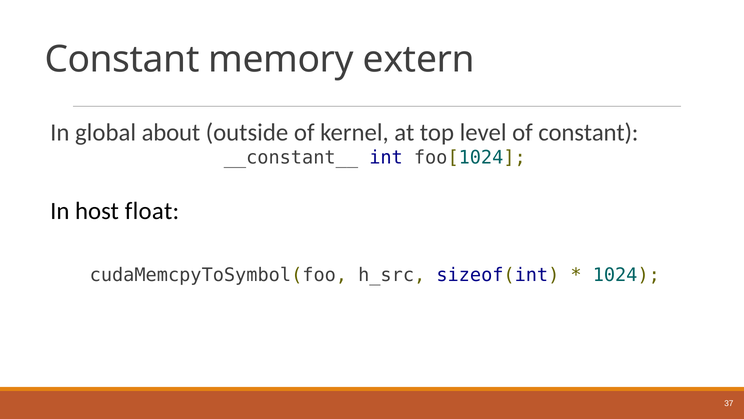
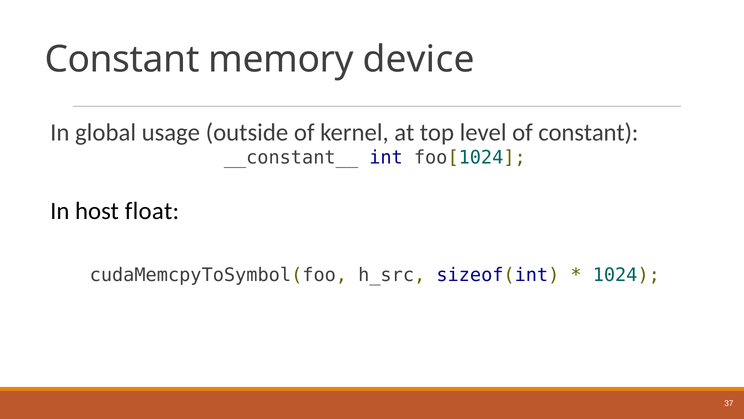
extern: extern -> device (419, 59)
about: about -> usage (171, 132)
